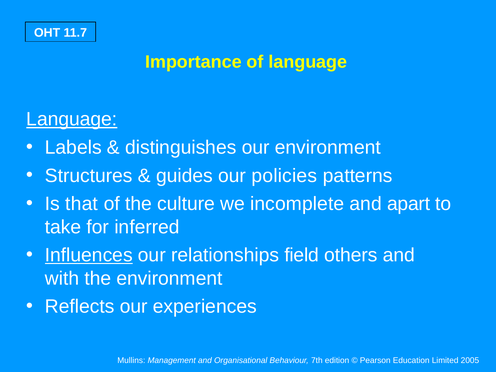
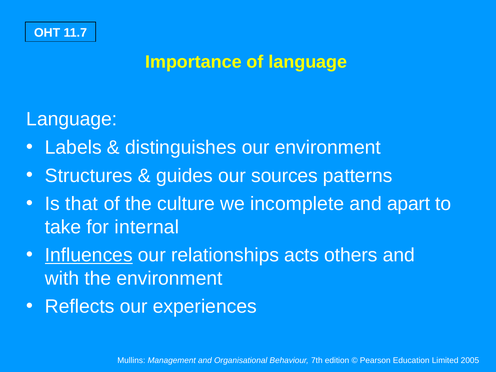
Language underline: present -> none (72, 119)
policies: policies -> sources (285, 176)
inferred: inferred -> internal (147, 227)
field: field -> acts (302, 255)
